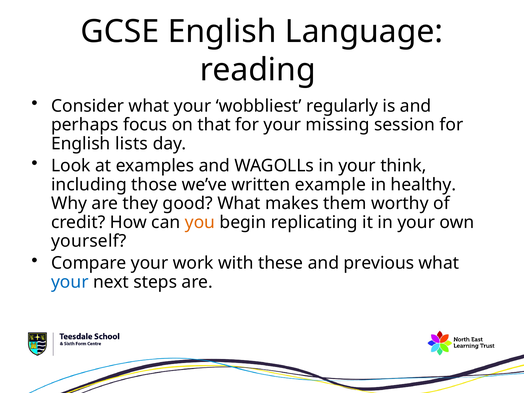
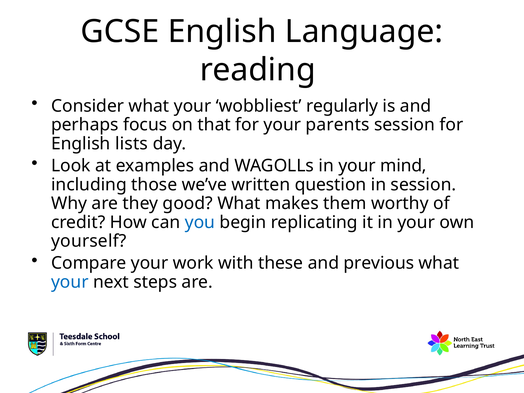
missing: missing -> parents (338, 125)
think: think -> mind (403, 166)
example: example -> question (331, 185)
in healthy: healthy -> session (423, 185)
you colour: orange -> blue (200, 222)
